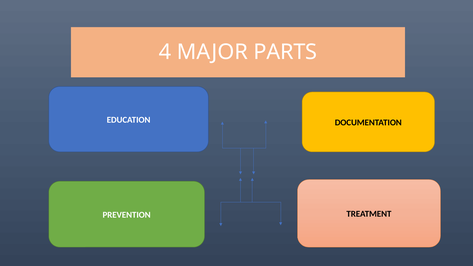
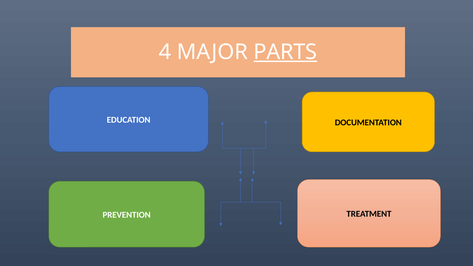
PARTS underline: none -> present (285, 52)
